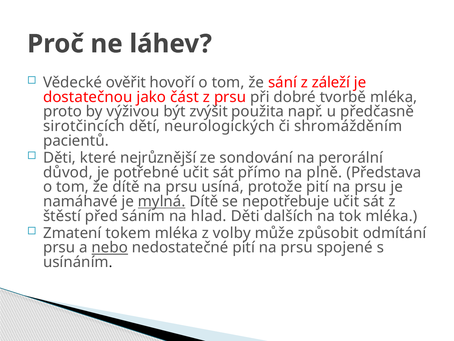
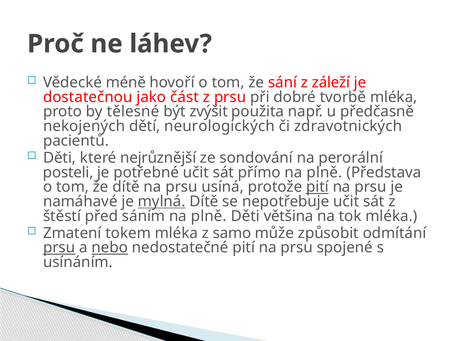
ověřit: ověřit -> méně (126, 82)
výživou: výživou -> tělesné (133, 111)
sirotčincích: sirotčincích -> nekojených (84, 126)
shromážděním: shromážděním -> zdravotnických (348, 126)
důvod: důvod -> posteli (68, 172)
pití underline: none -> present (317, 187)
sáním na hlad: hlad -> plně (209, 216)
dalších: dalších -> většina (289, 216)
volby: volby -> samo (232, 233)
prsu underline: none -> present (59, 247)
